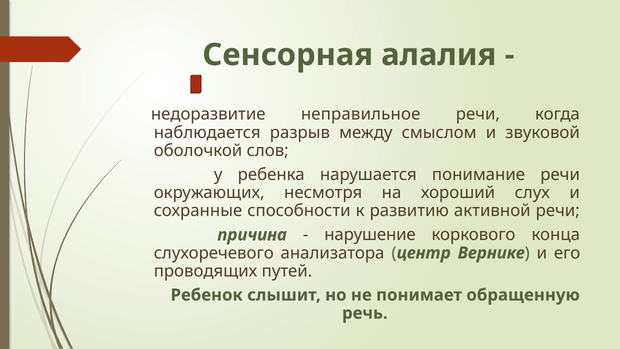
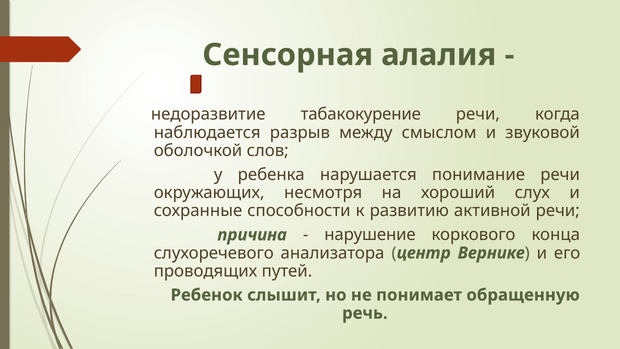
неправильное: неправильное -> табакокурение (361, 114)
